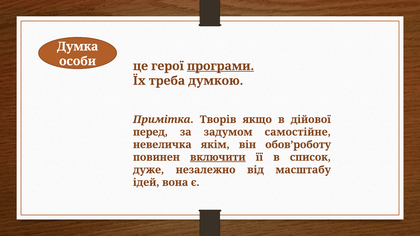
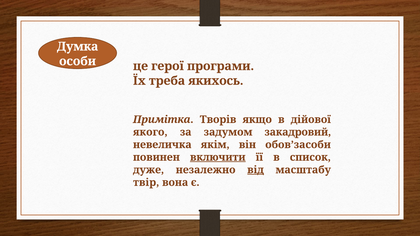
програми underline: present -> none (221, 66)
думкою: думкою -> якихось (216, 81)
перед: перед -> якого (150, 132)
самостійне: самостійне -> закадровий (298, 132)
обов’роботу: обов’роботу -> обов’засоби (298, 145)
від underline: none -> present (256, 170)
ідей: ідей -> твір (146, 183)
